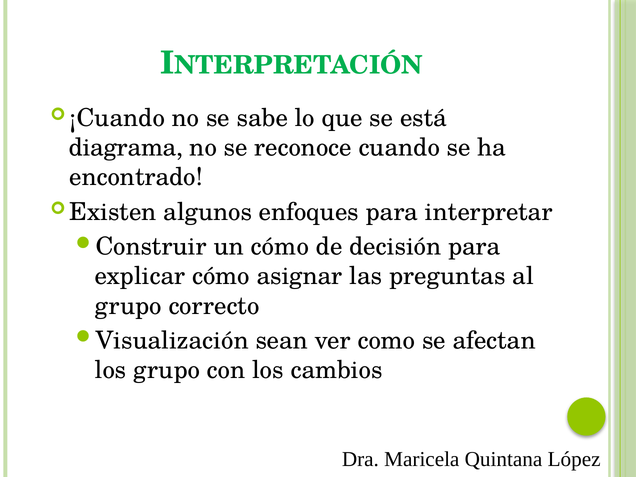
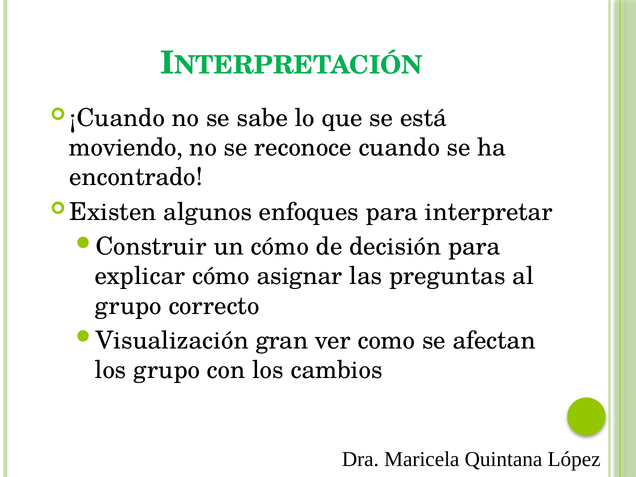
diagrama: diagrama -> moviendo (126, 148)
sean: sean -> gran (282, 340)
